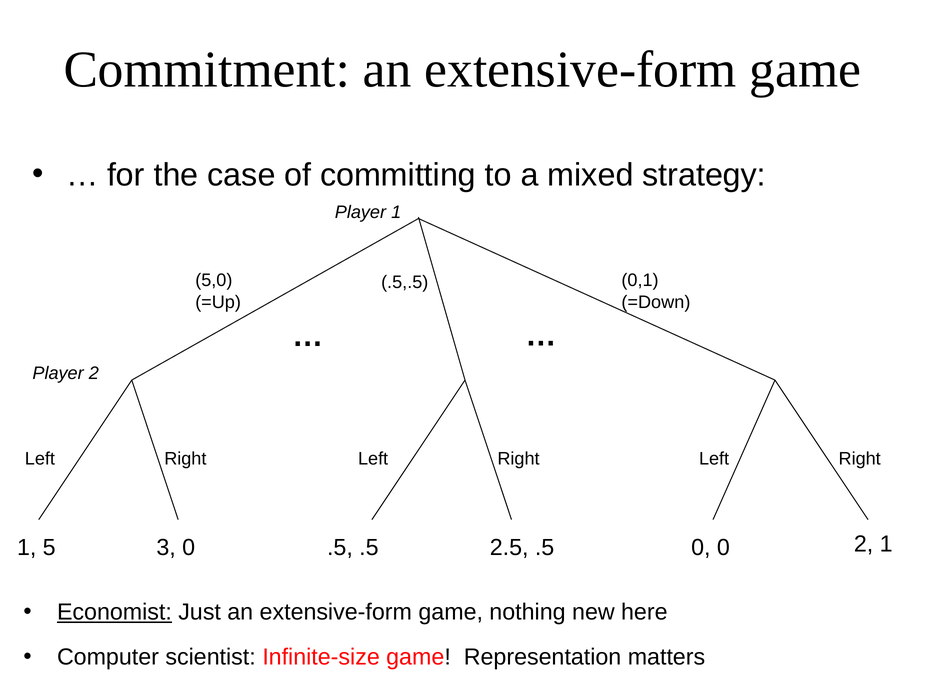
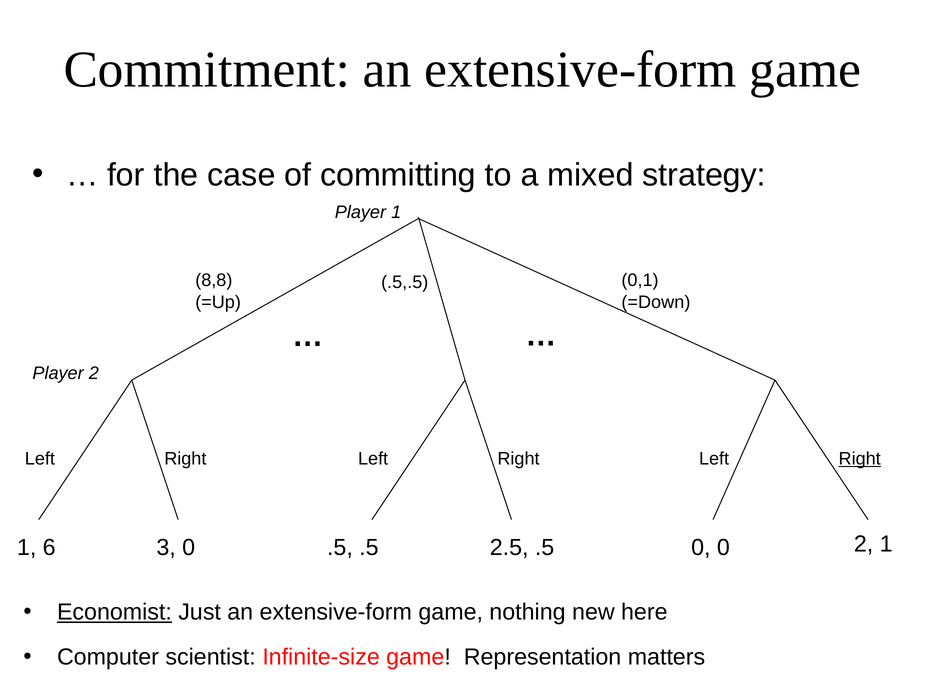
5,0: 5,0 -> 8,8 (214, 280)
Right underline: none -> present (860, 459)
5: 5 -> 6 (49, 547)
